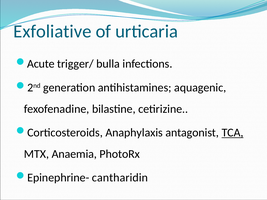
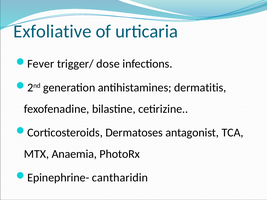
Acute: Acute -> Fever (41, 64)
bulla: bulla -> dose (108, 64)
aquagenic: aquagenic -> dermatitis (200, 88)
Anaphylaxis: Anaphylaxis -> Dermatoses (134, 133)
TCA underline: present -> none (233, 133)
